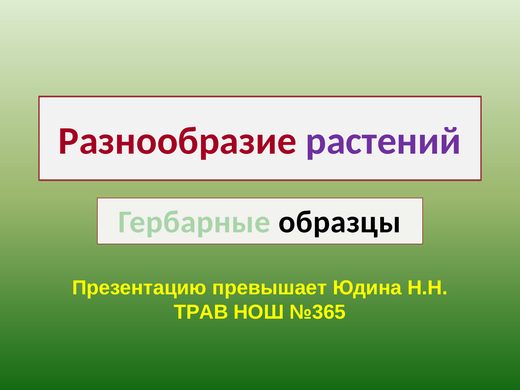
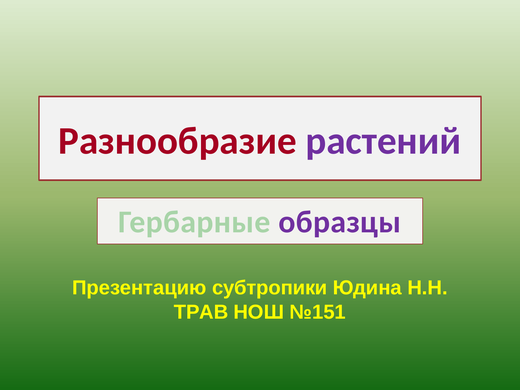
образцы colour: black -> purple (340, 222)
превышает: превышает -> субтропики (270, 288)
№365: №365 -> №151 (318, 312)
